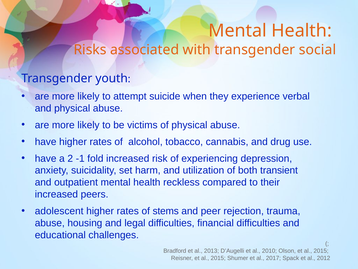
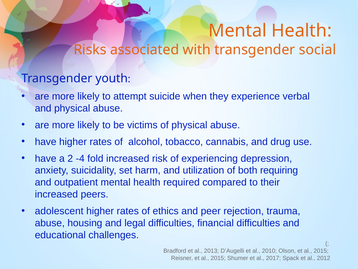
-1: -1 -> -4 (80, 158)
transient: transient -> requiring (279, 170)
reckless: reckless -> required (181, 182)
stems: stems -> ethics (166, 211)
